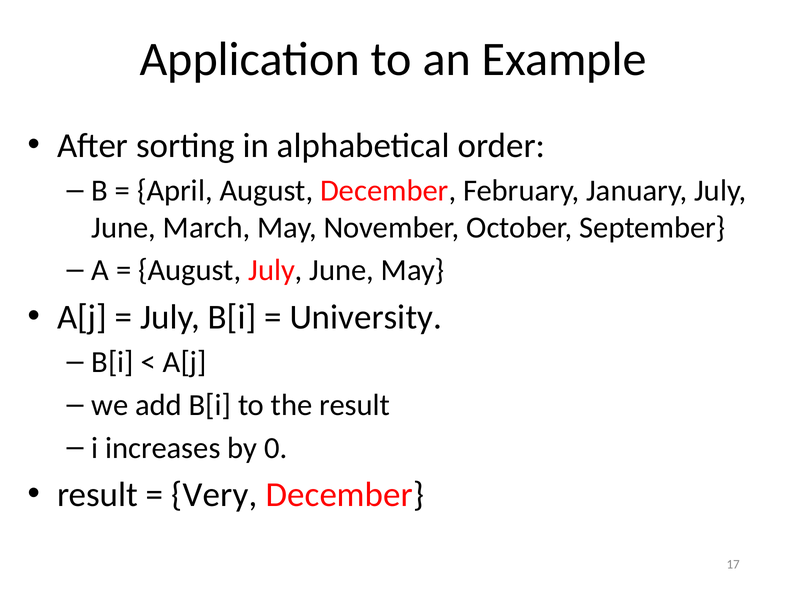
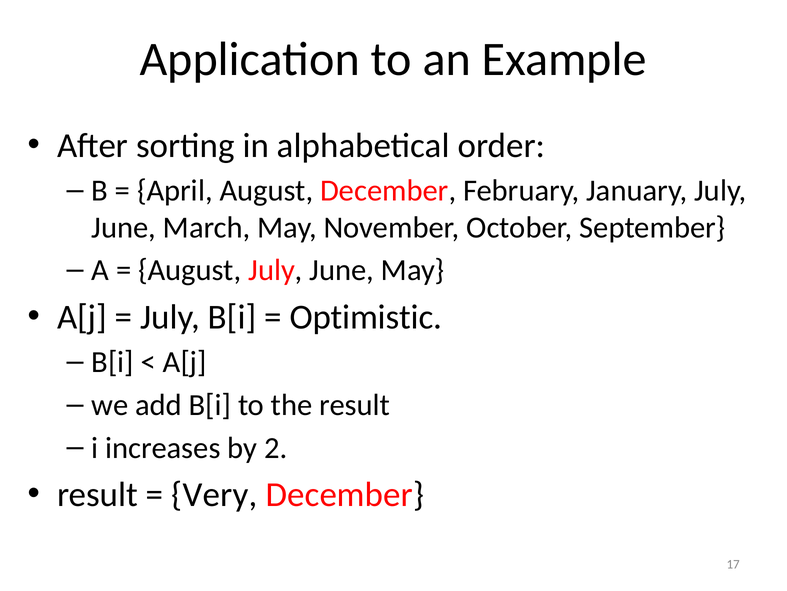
University: University -> Optimistic (366, 317)
0: 0 -> 2 (276, 447)
